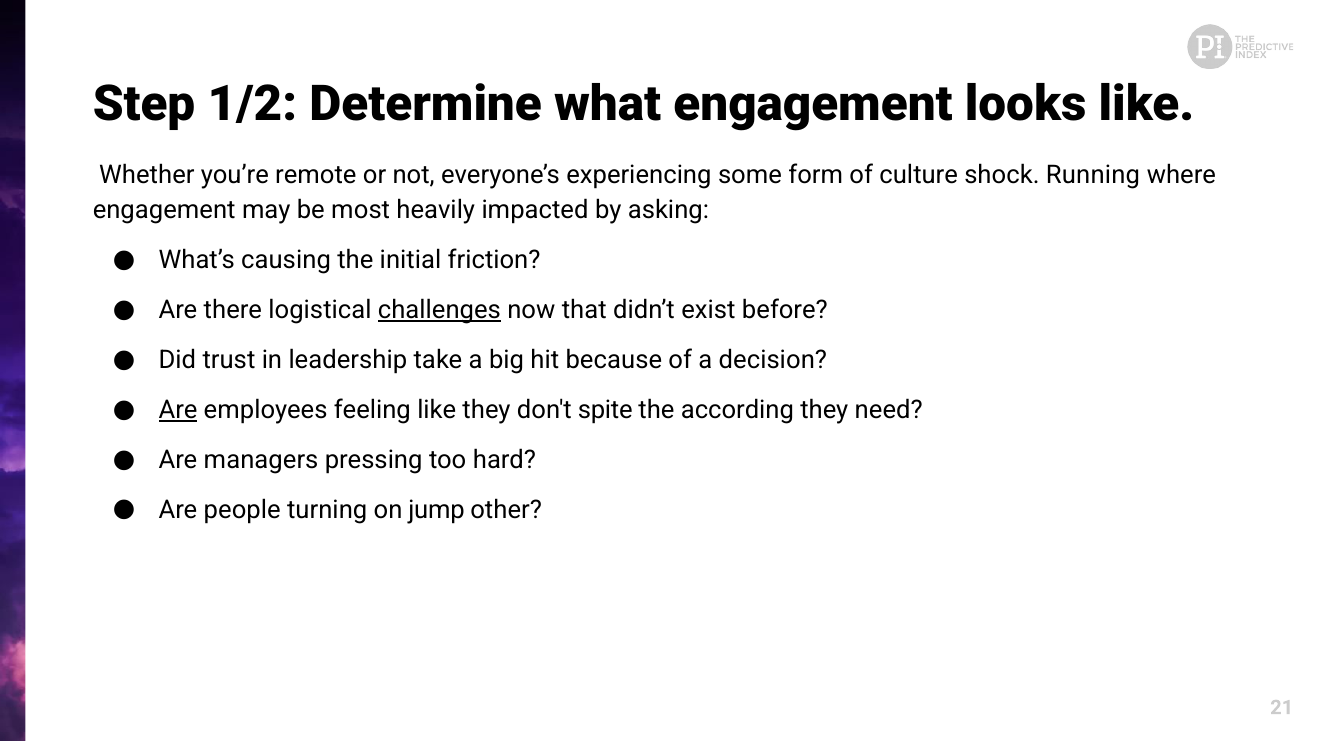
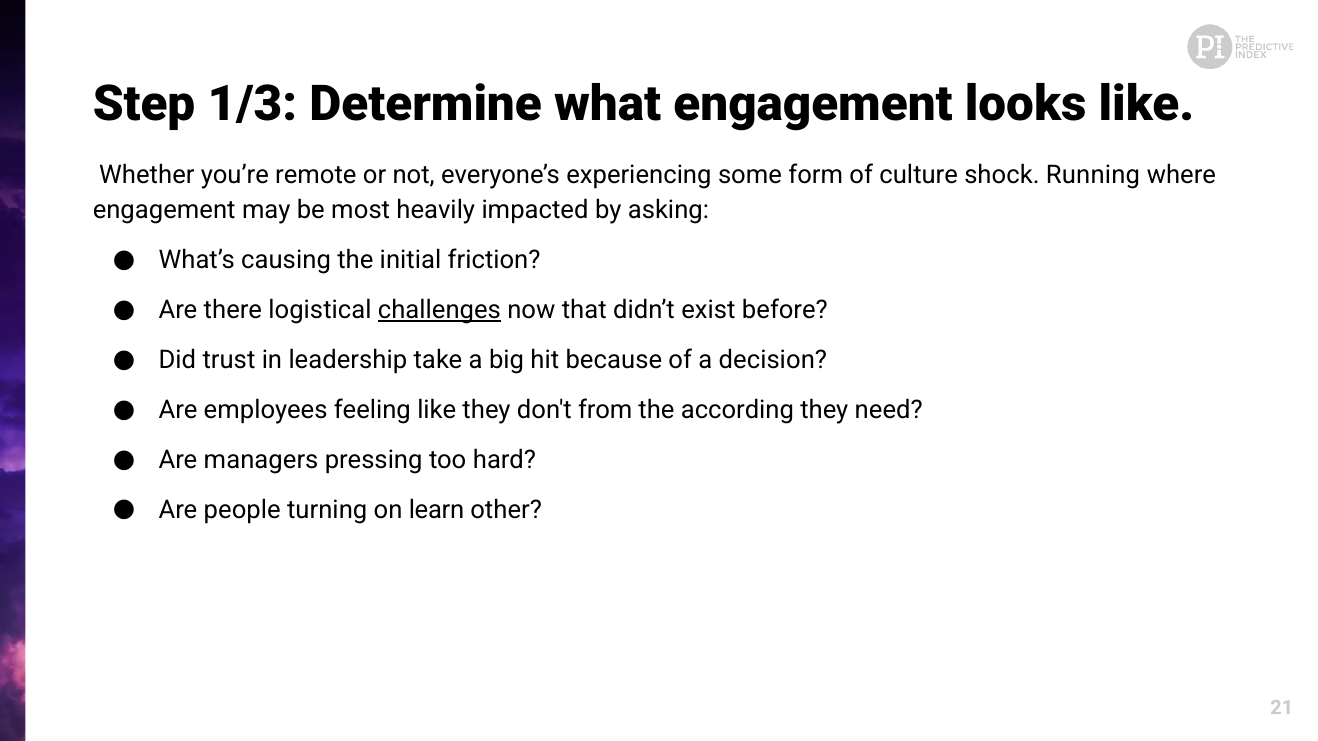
1/2: 1/2 -> 1/3 (252, 105)
Are underline: present -> none (178, 410)
spite: spite -> from (605, 410)
jump: jump -> learn (437, 510)
